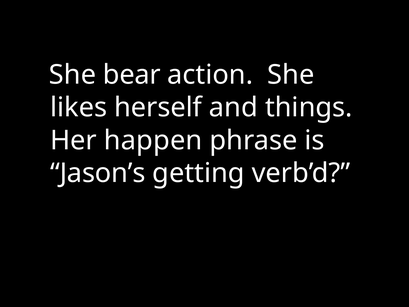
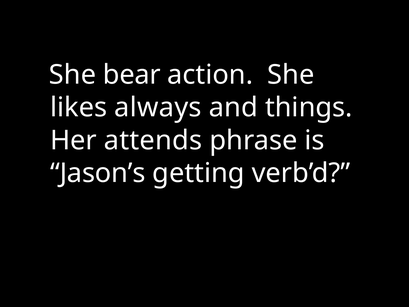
herself: herself -> always (158, 108)
happen: happen -> attends (153, 140)
